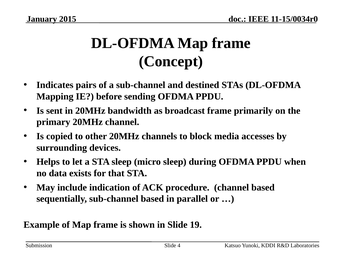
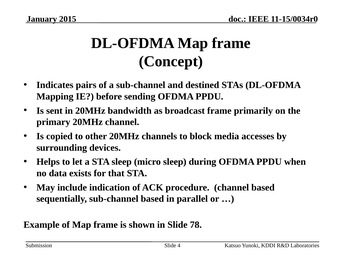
19: 19 -> 78 (196, 225)
